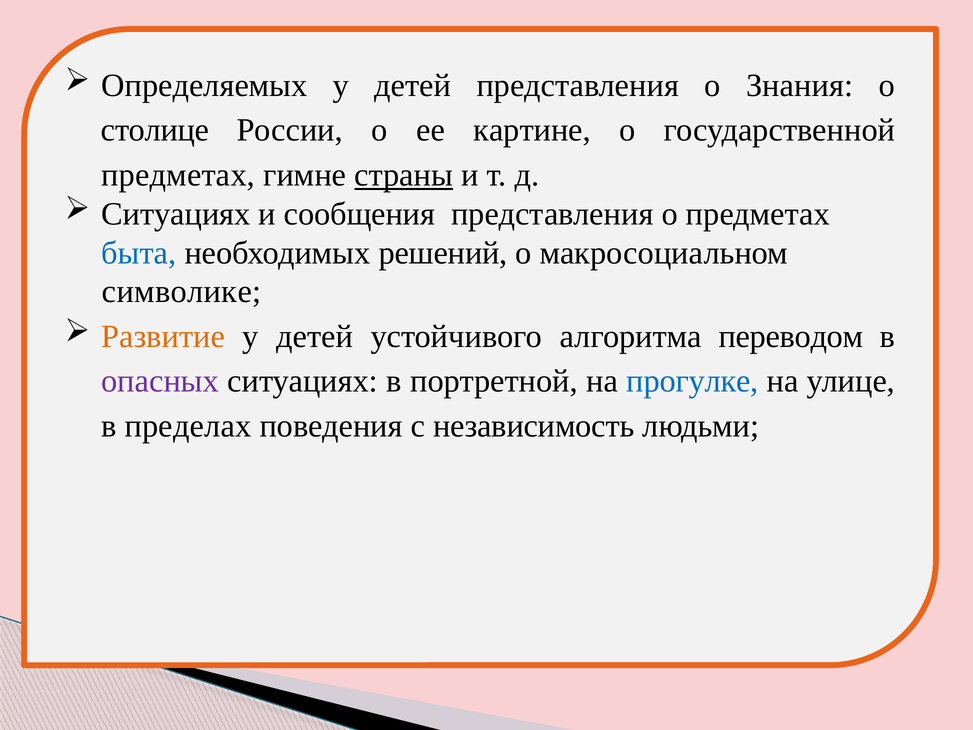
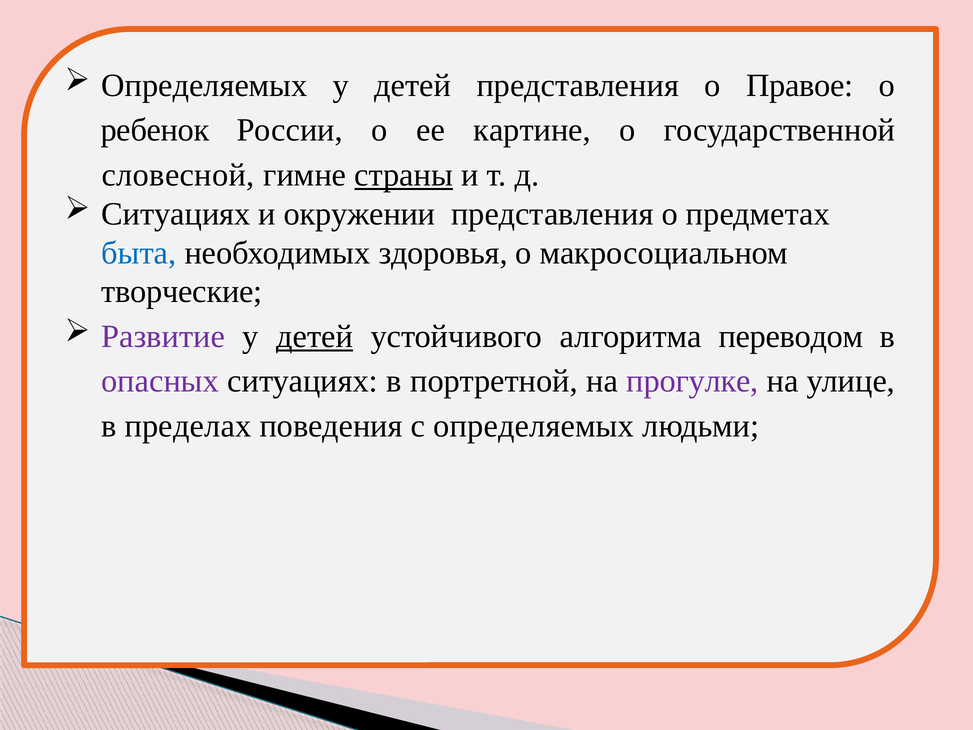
Знания: Знания -> Правое (800, 85)
столице: столице -> ребенок (155, 130)
предметах: предметах -> словесной (178, 175)
сообщения: сообщения -> окружении (360, 214)
решений: решений -> здоровья (443, 253)
символике: символике -> творческие (182, 292)
Развитие colour: orange -> purple (163, 336)
детей underline: none -> present (315, 336)
прогулке colour: blue -> purple (692, 381)
с независимость: независимость -> определяемых (534, 426)
